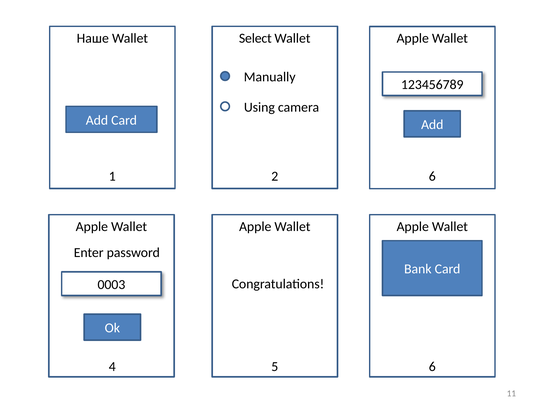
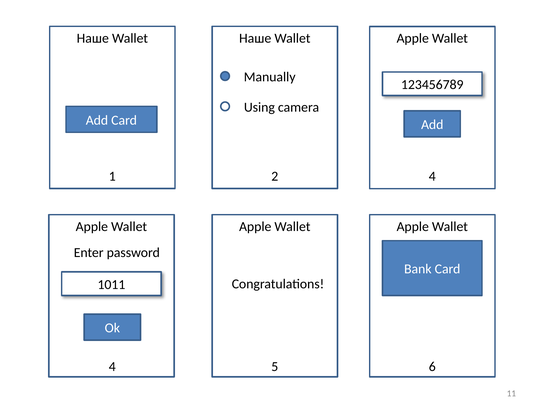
Select: Select -> Наше (255, 38)
2 6: 6 -> 4 (432, 176)
0003: 0003 -> 1011 (111, 284)
